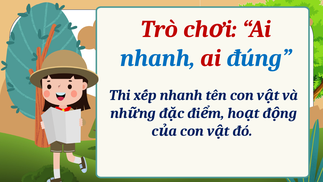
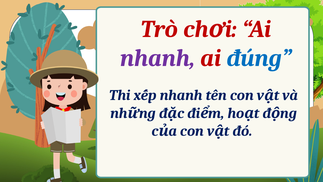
nhanh colour: blue -> purple (158, 58)
